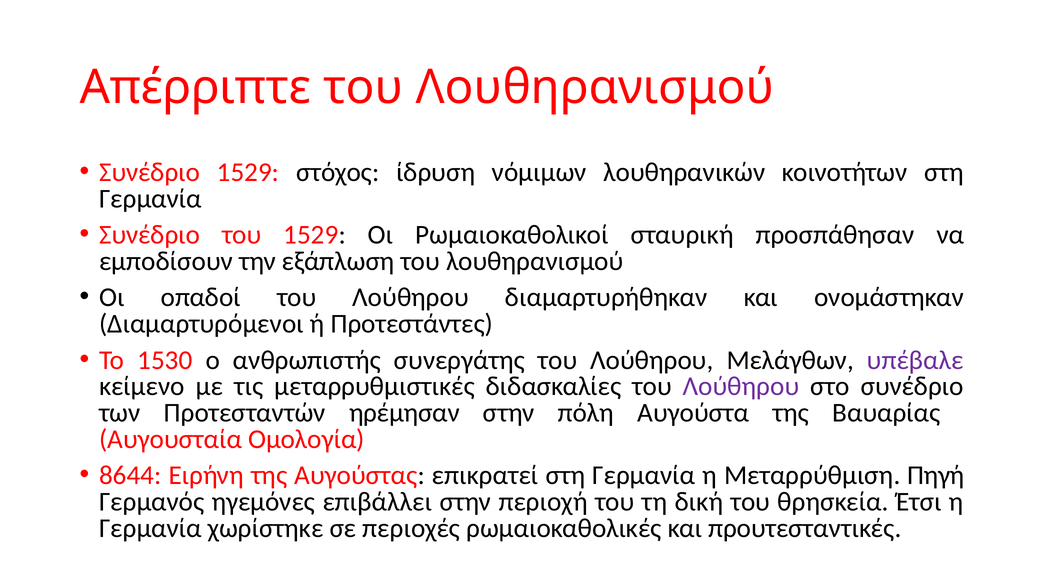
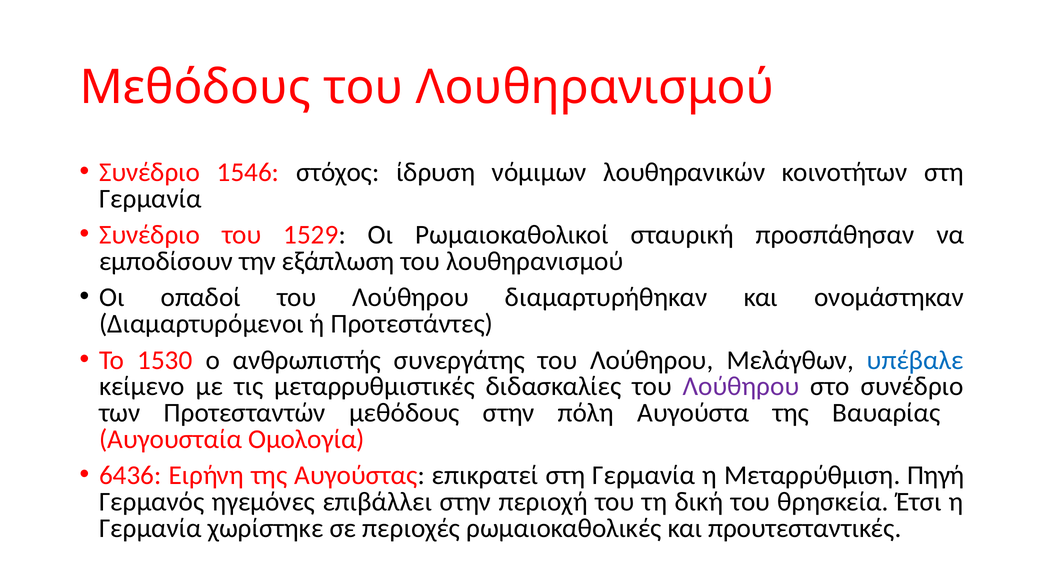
Απέρριπτε: Απέρριπτε -> Μεθόδους (195, 88)
Συνέδριο 1529: 1529 -> 1546 (248, 172)
υπέβαλε colour: purple -> blue (915, 360)
Προτεσταντών ηρέμησαν: ηρέμησαν -> μεθόδους (404, 413)
8644: 8644 -> 6436 (130, 476)
